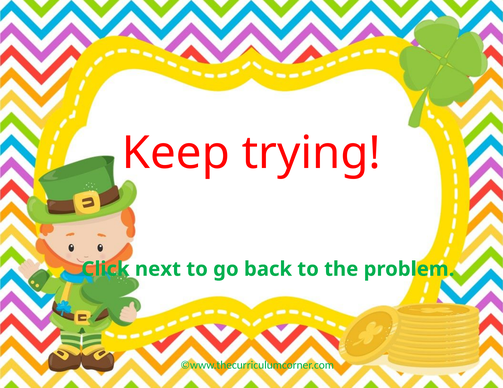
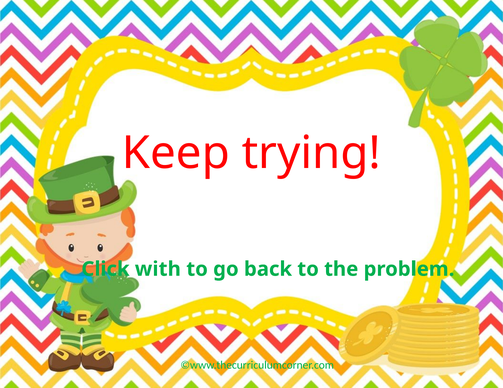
next: next -> with (158, 270)
